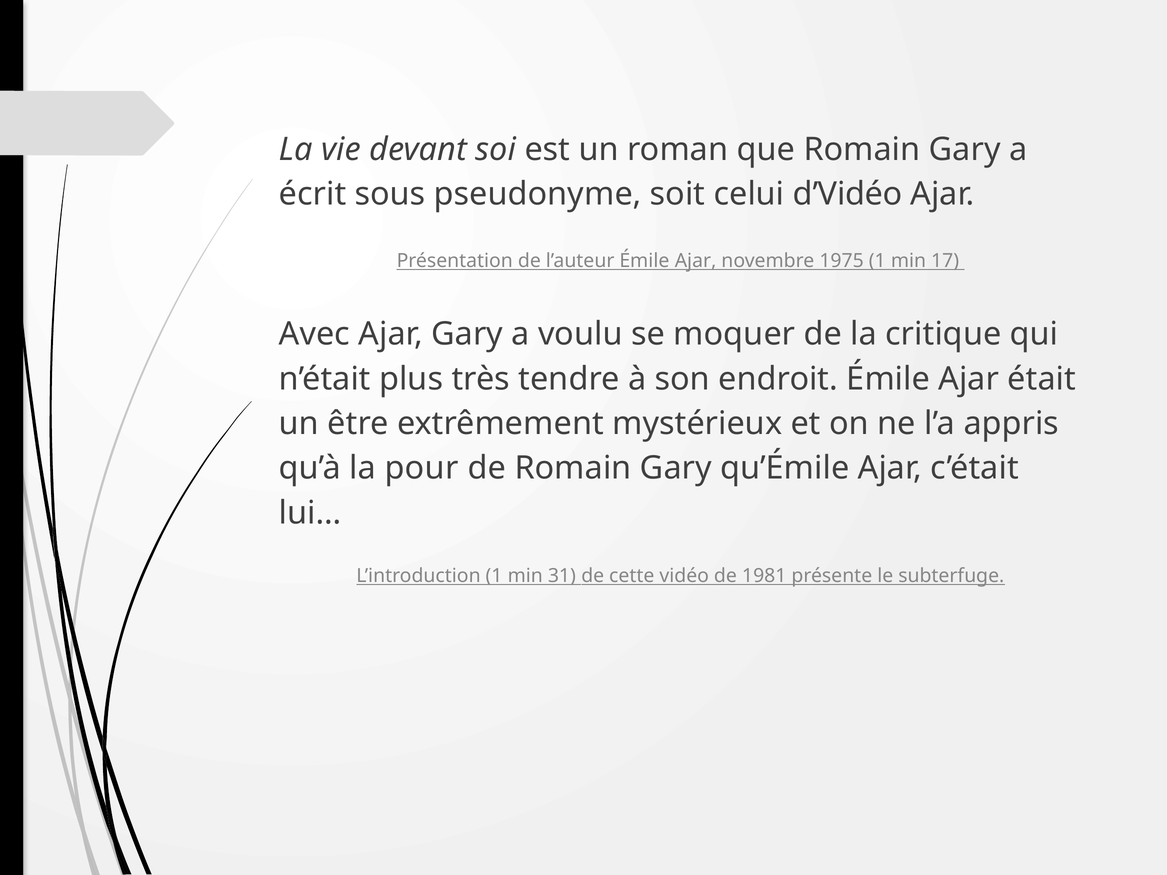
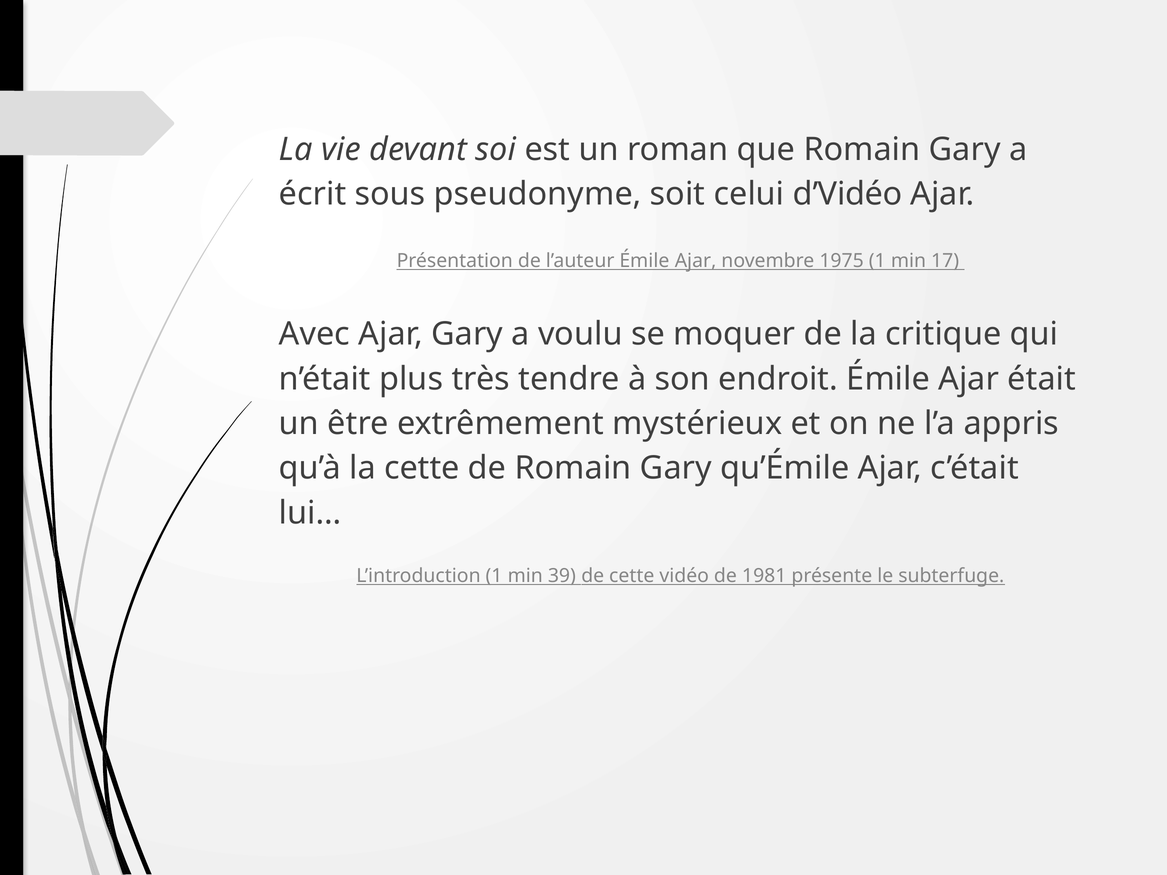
la pour: pour -> cette (422, 468)
31: 31 -> 39 (562, 576)
